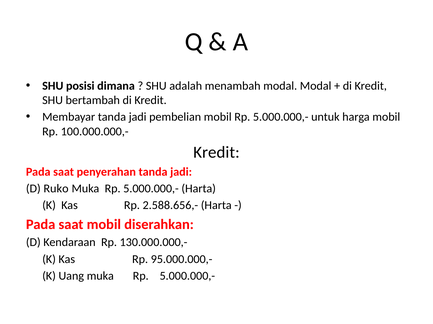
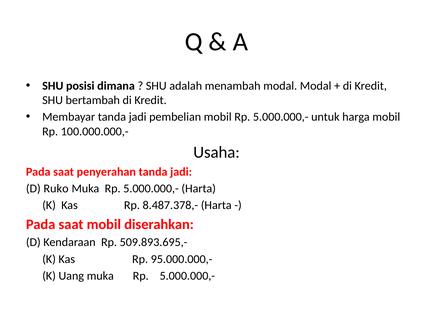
Kredit: Kredit -> Usaha (217, 153)
2.588.656,-: 2.588.656,- -> 8.487.378,- (170, 206)
130.000.000,-: 130.000.000,- -> 509.893.695,- (154, 243)
